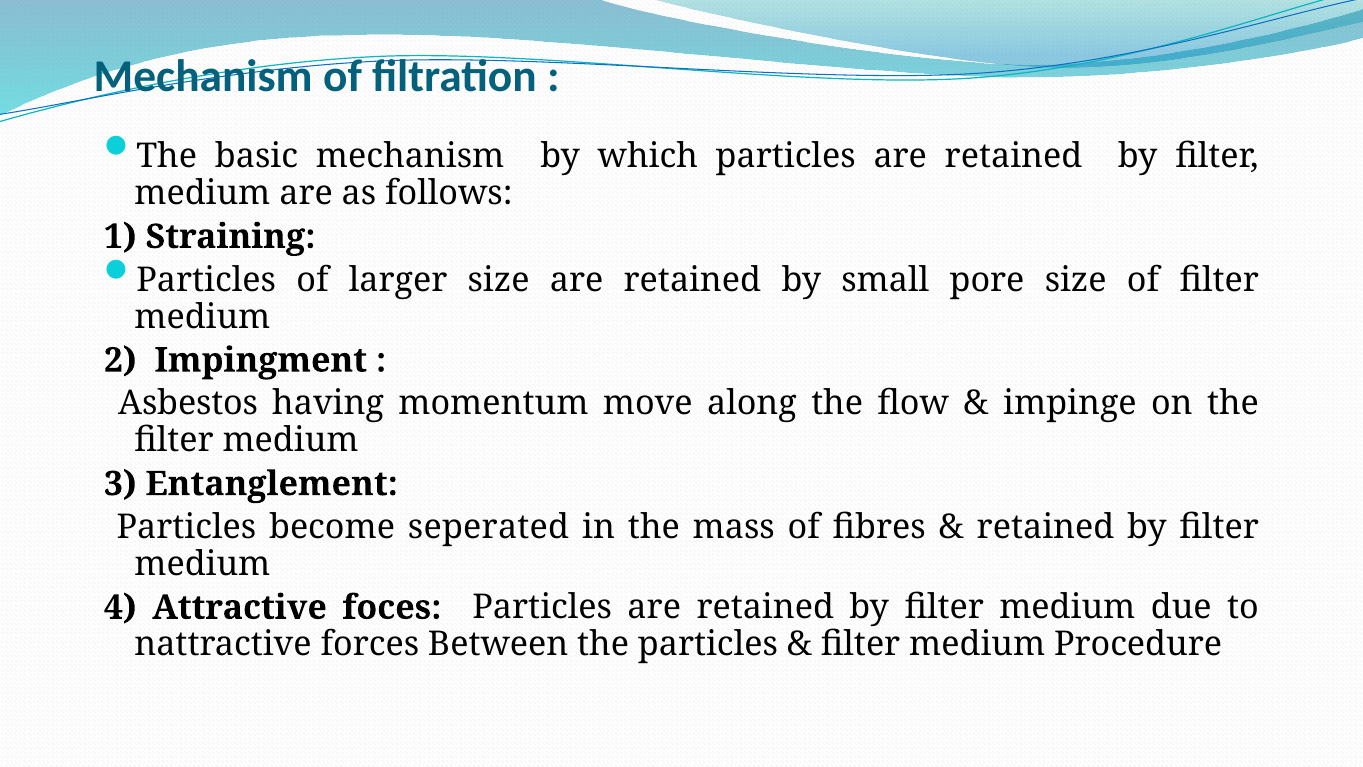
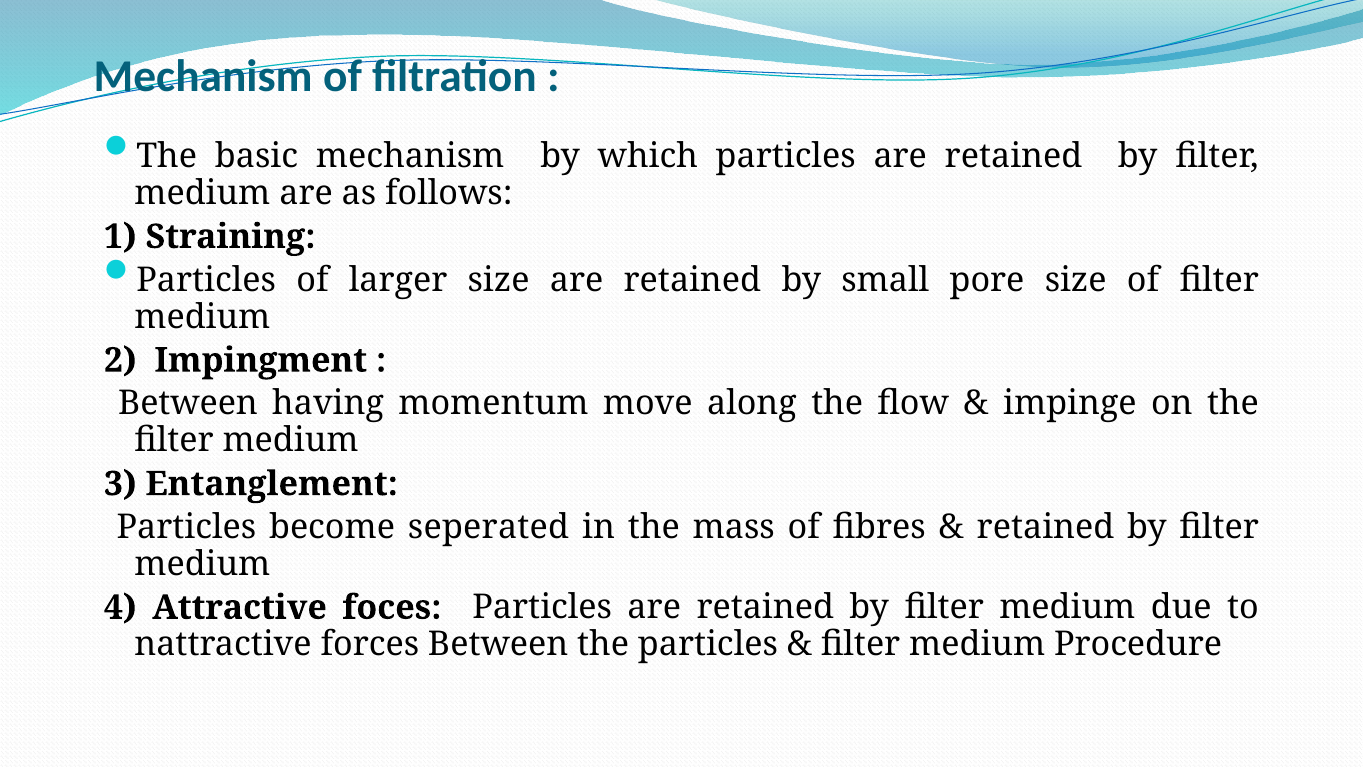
Asbestos: Asbestos -> Between (188, 404)
